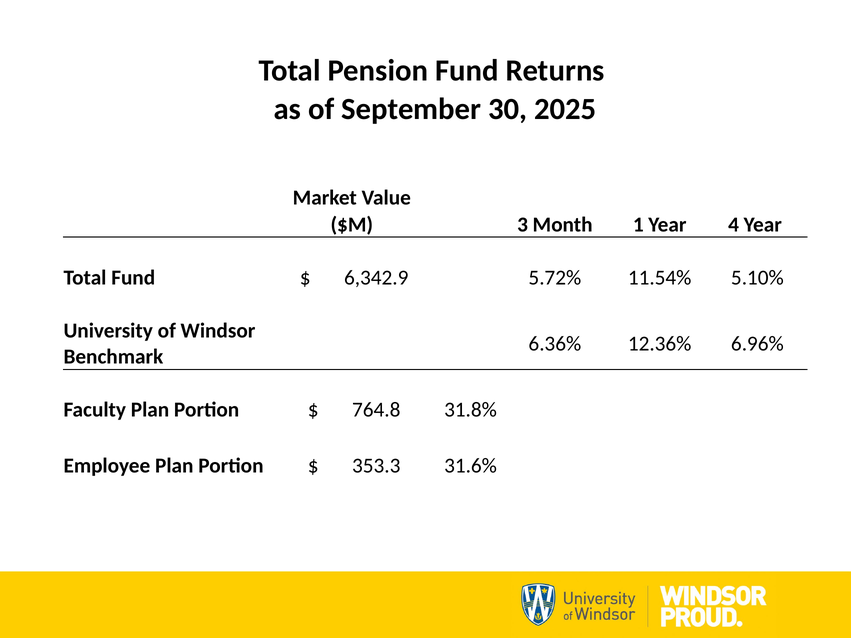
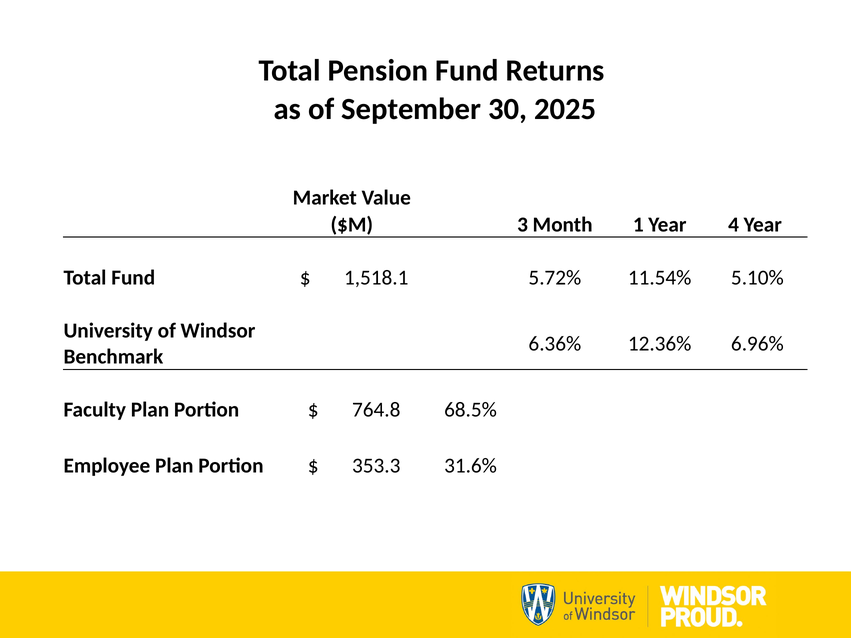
6,342.9: 6,342.9 -> 1,518.1 (376, 278)
31.8%: 31.8% -> 68.5% (471, 410)
